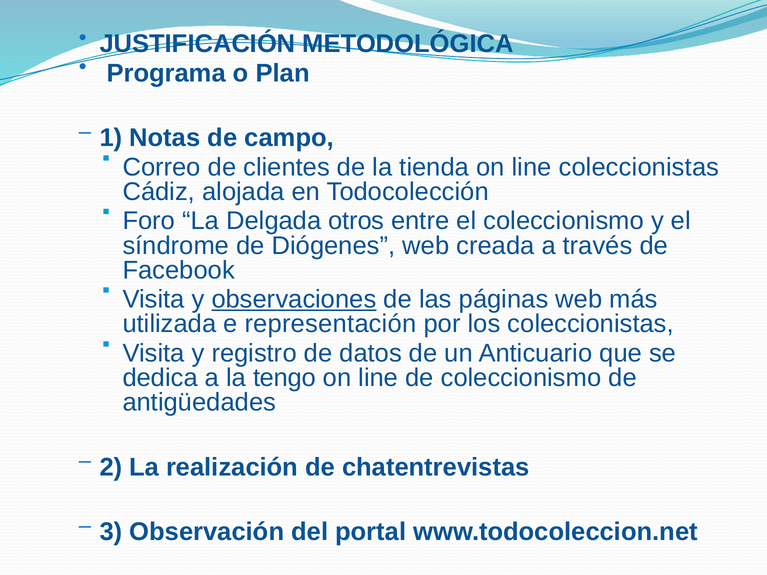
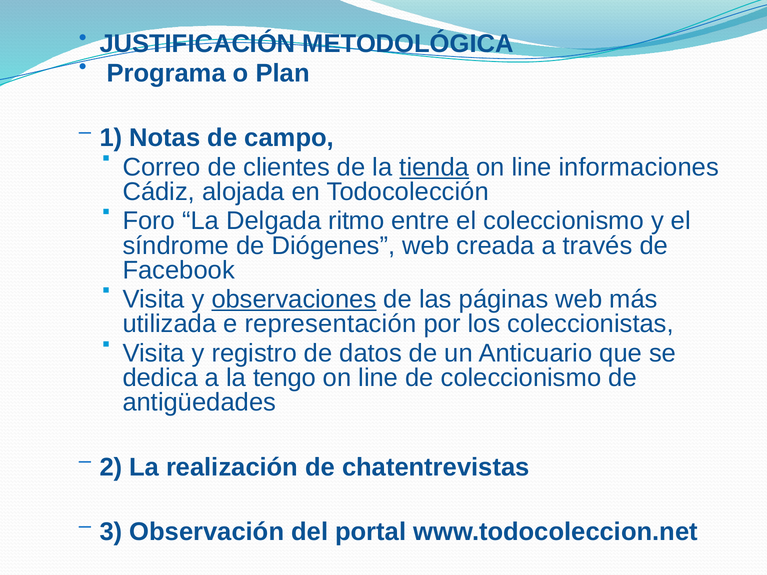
tienda underline: none -> present (434, 167)
line coleccionistas: coleccionistas -> informaciones (639, 167)
otros: otros -> ritmo (356, 221)
